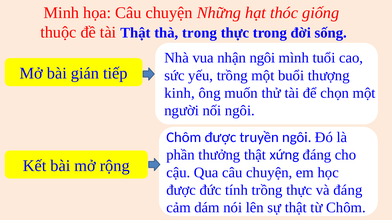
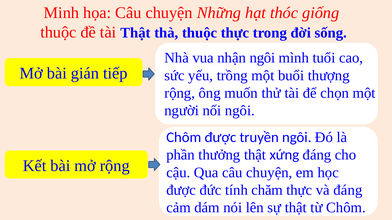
thà trong: trong -> thuộc (200, 33)
kinh: kinh -> rộng (180, 93)
tính trồng: trồng -> chăm (267, 190)
